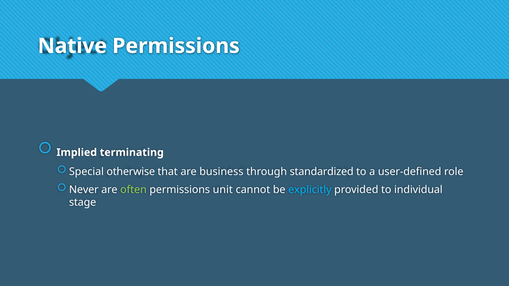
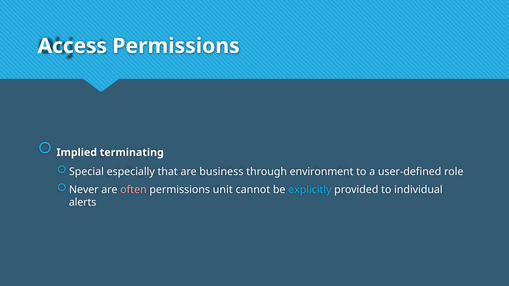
Native: Native -> Access (72, 46)
otherwise: otherwise -> especially (131, 172)
standardized: standardized -> environment (322, 172)
often colour: light green -> pink (133, 190)
stage: stage -> alerts (83, 202)
